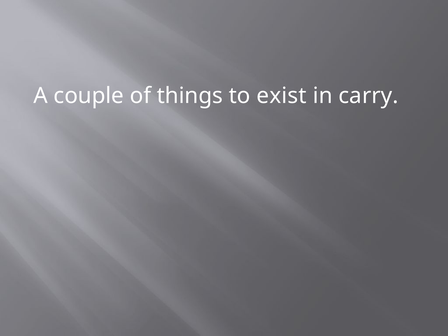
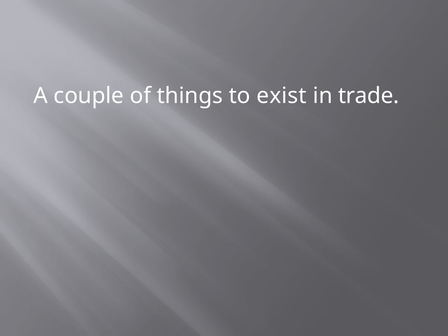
carry: carry -> trade (369, 96)
